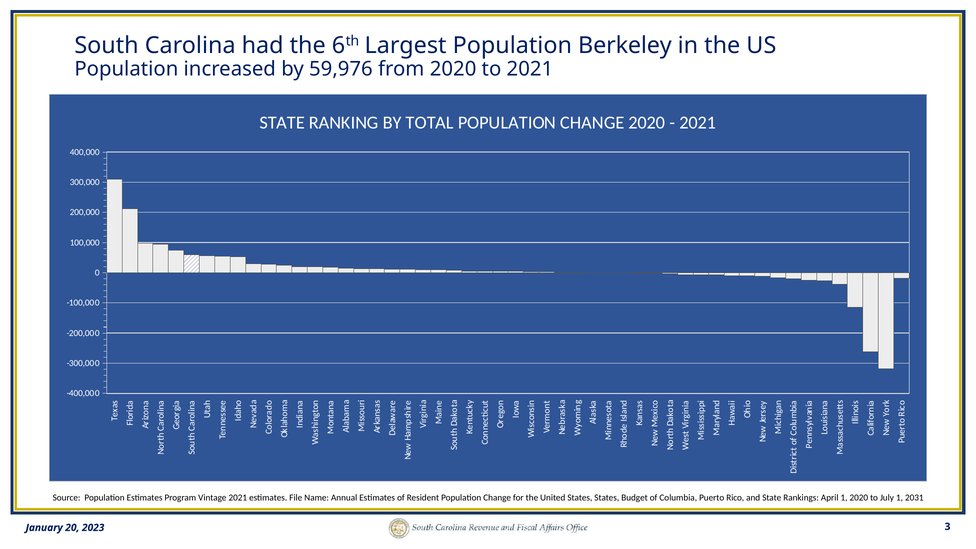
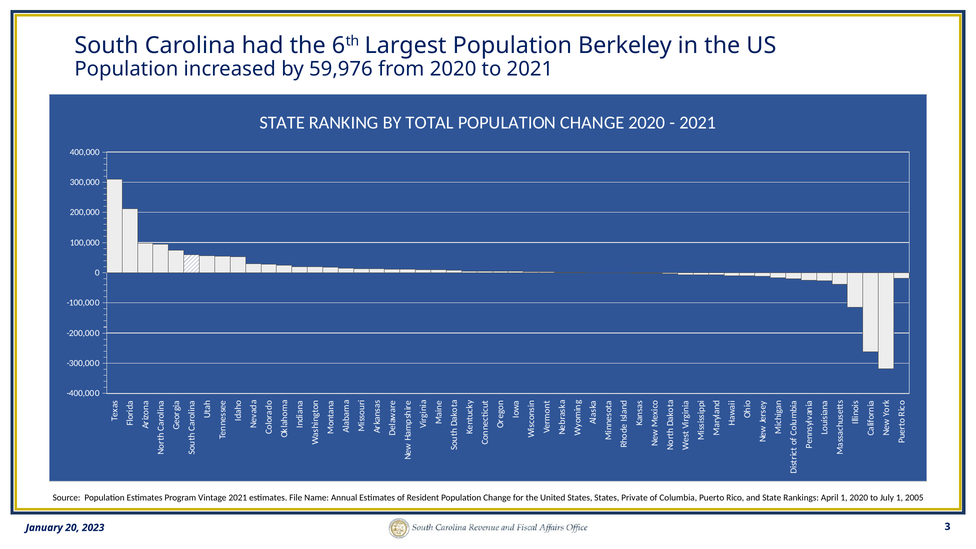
Budget: Budget -> Private (635, 498)
2031: 2031 -> 2005 (914, 498)
